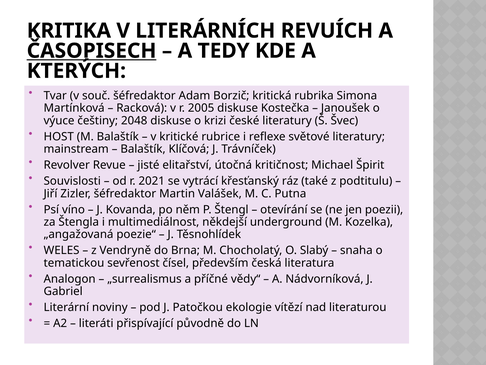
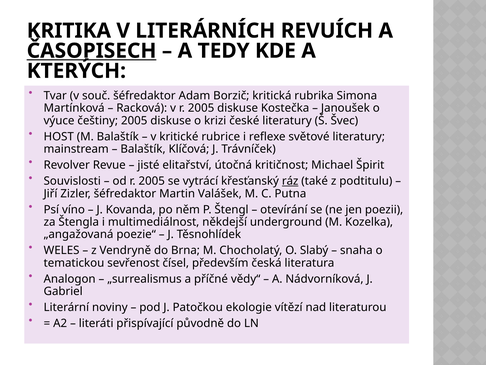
češtiny 2048: 2048 -> 2005 (134, 120)
od r 2021: 2021 -> 2005 (152, 181)
ráz underline: none -> present (290, 181)
